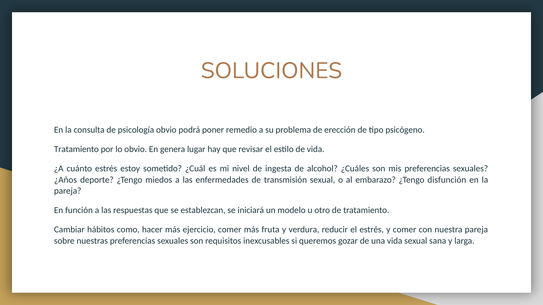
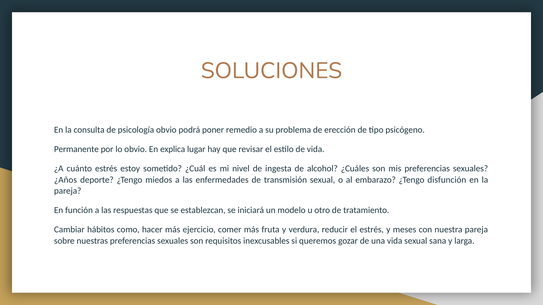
Tratamiento: Tratamiento -> Permanente (76, 149)
genera: genera -> explica (173, 149)
y comer: comer -> meses (405, 230)
